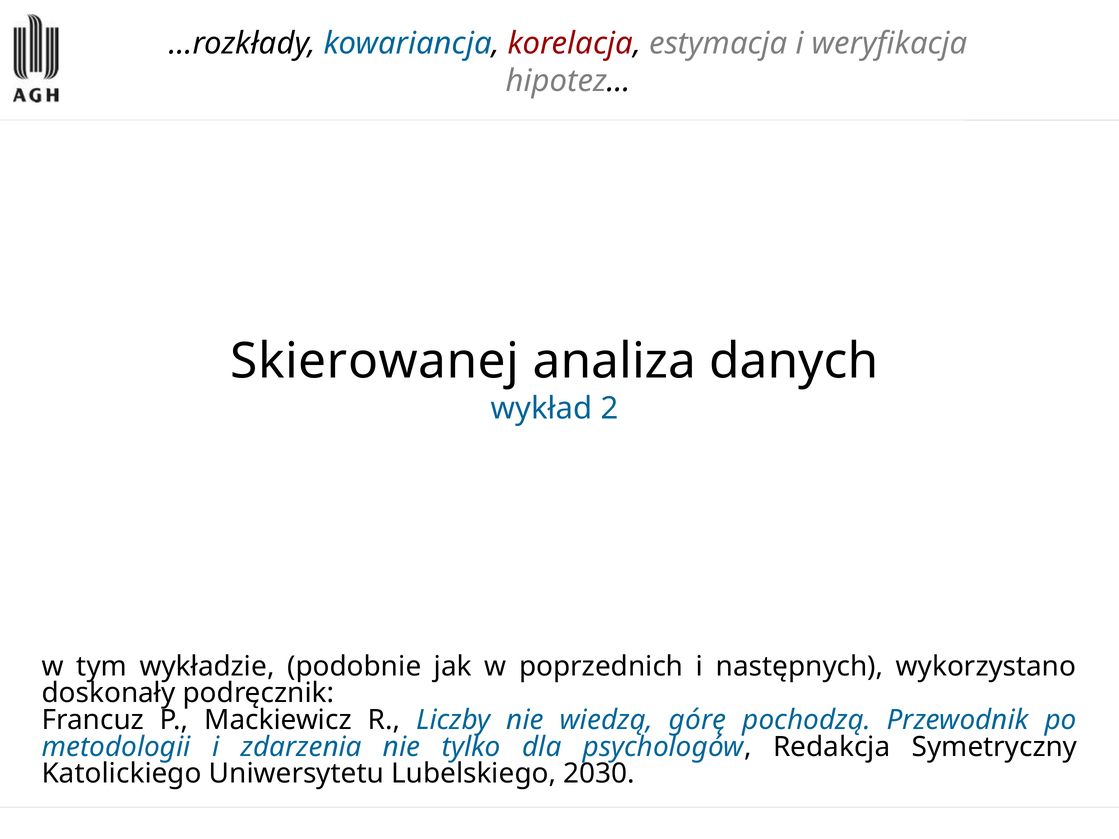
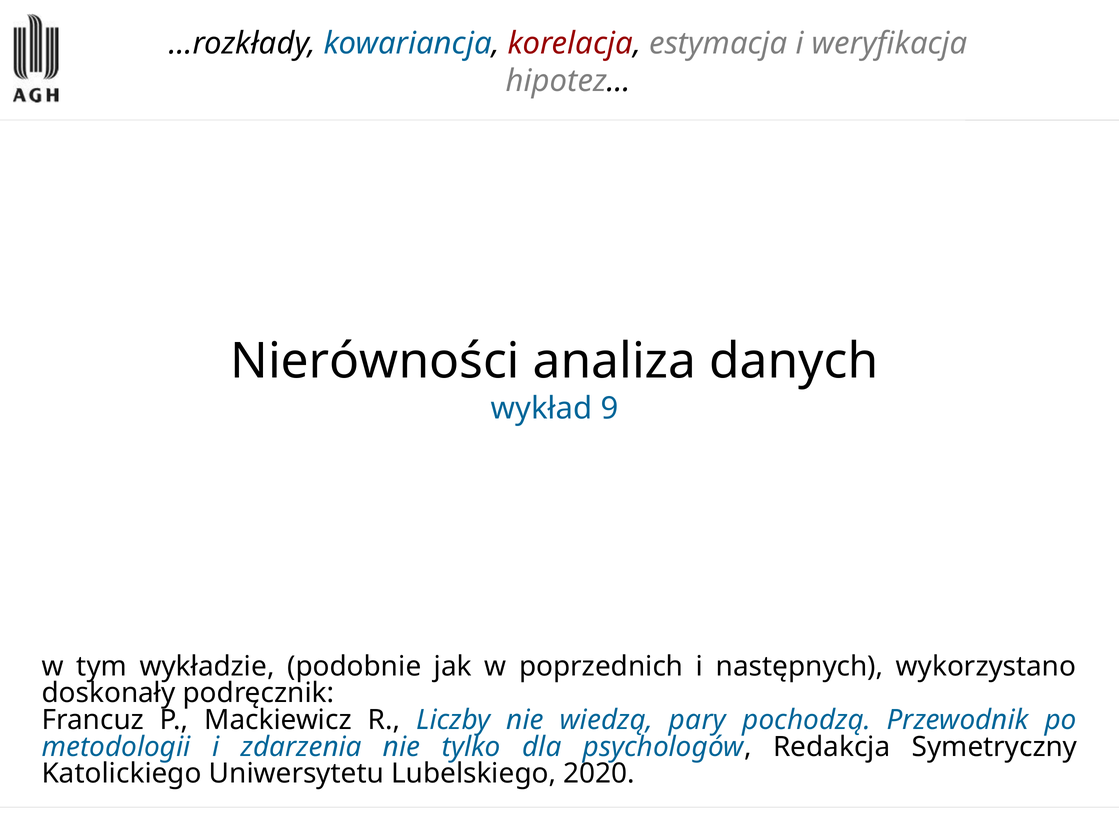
Skierowanej: Skierowanej -> Nierówności (375, 361)
2: 2 -> 9 (609, 408)
górę: górę -> pary (697, 720)
2030: 2030 -> 2020 (599, 774)
